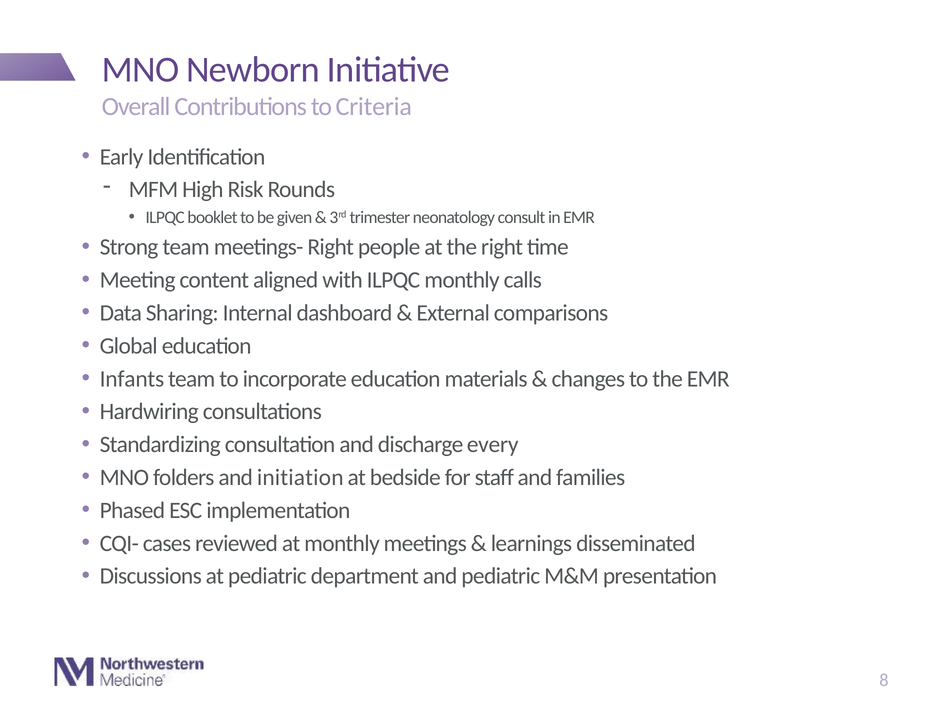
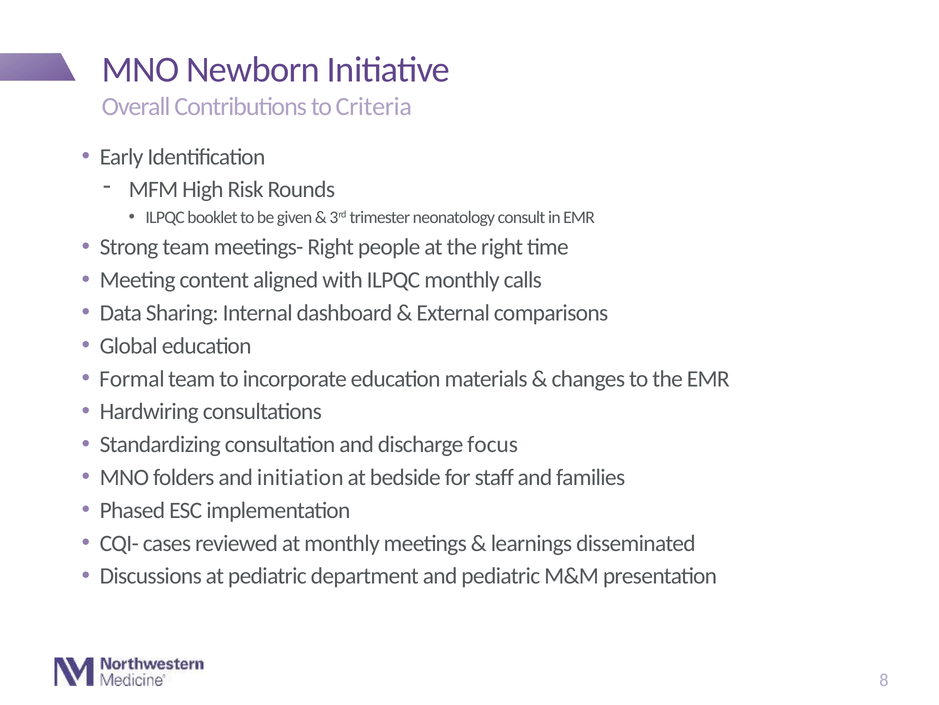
Infants: Infants -> Formal (132, 378)
every: every -> focus (493, 444)
